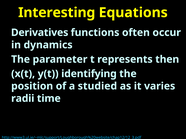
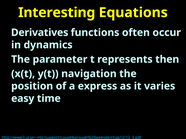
identifying: identifying -> navigation (89, 74)
studied: studied -> express (97, 86)
radii: radii -> easy (23, 99)
